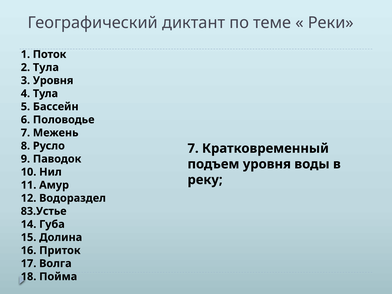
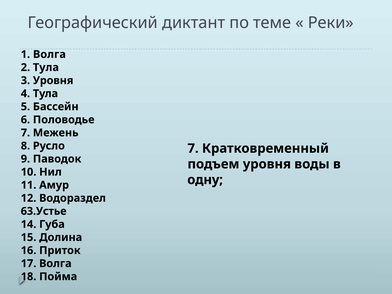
1 Поток: Поток -> Волга (49, 54)
реку: реку -> одну (205, 180)
83.Устье: 83.Устье -> 63.Устье (44, 211)
